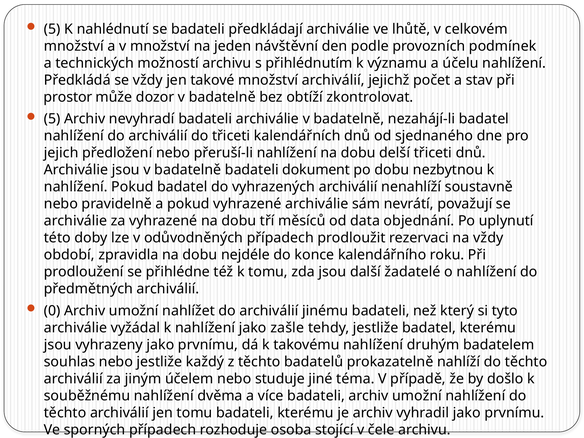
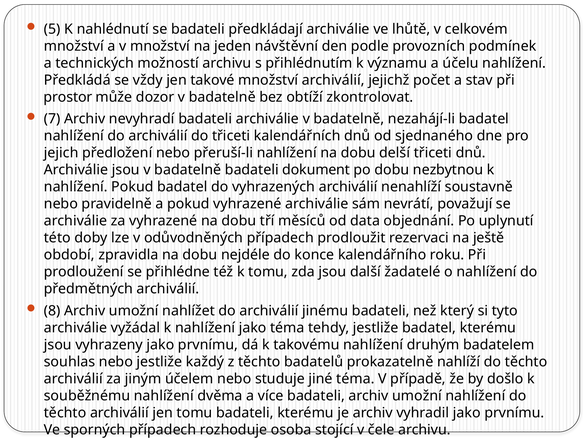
5: 5 -> 7 (52, 119)
na vždy: vždy -> ještě (489, 238)
0: 0 -> 8 (52, 311)
jako zašle: zašle -> téma (287, 328)
